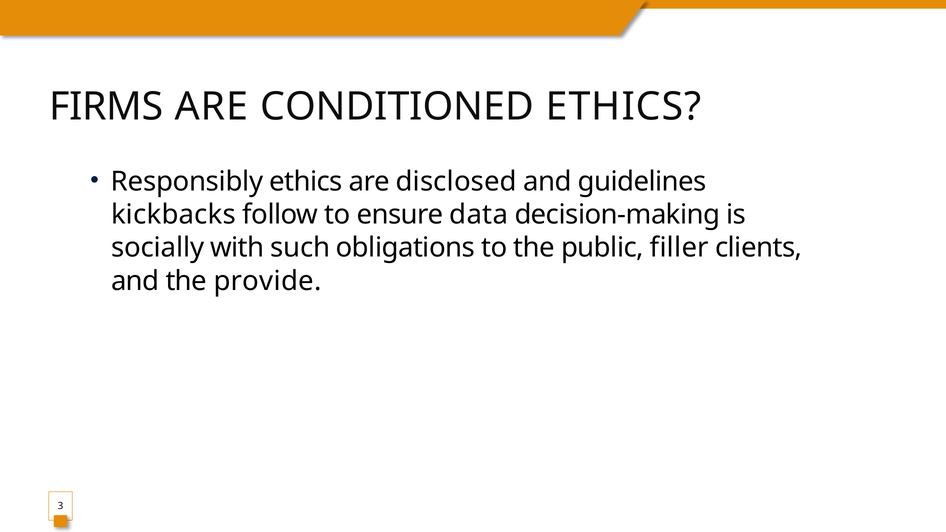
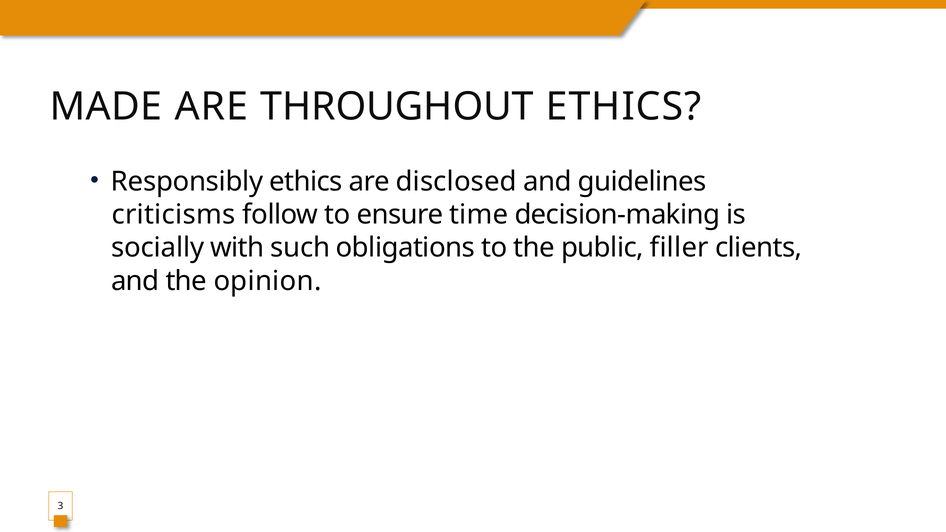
FIRMS: FIRMS -> MADE (106, 107)
CONDITIONED: CONDITIONED -> THROUGHOUT (397, 107)
kickbacks: kickbacks -> criticisms (173, 215)
data: data -> time (479, 215)
provide: provide -> opinion (268, 281)
